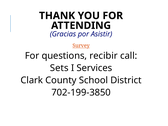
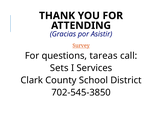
recibir: recibir -> tareas (104, 56)
702-199-3850: 702-199-3850 -> 702-545-3850 (81, 92)
